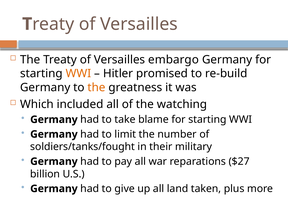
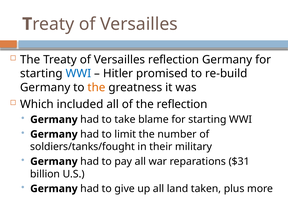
Versailles embargo: embargo -> reflection (174, 60)
WWI colour: orange -> blue (78, 74)
the watching: watching -> reflection (182, 104)
$27: $27 -> $31 (239, 161)
